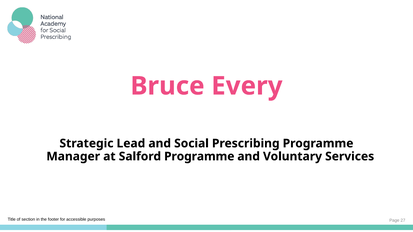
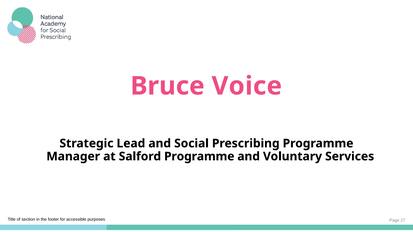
Every: Every -> Voice (247, 86)
